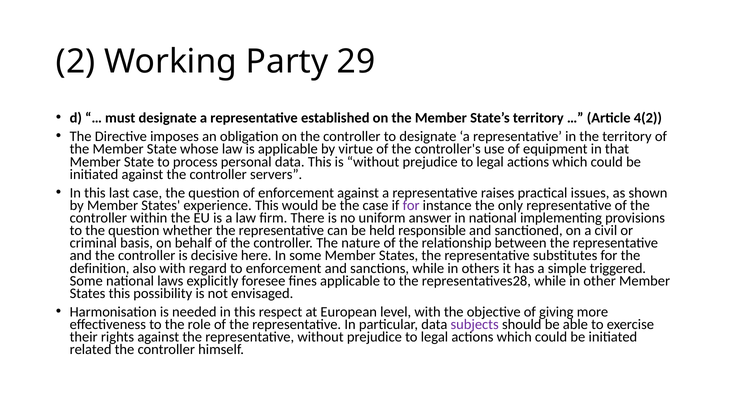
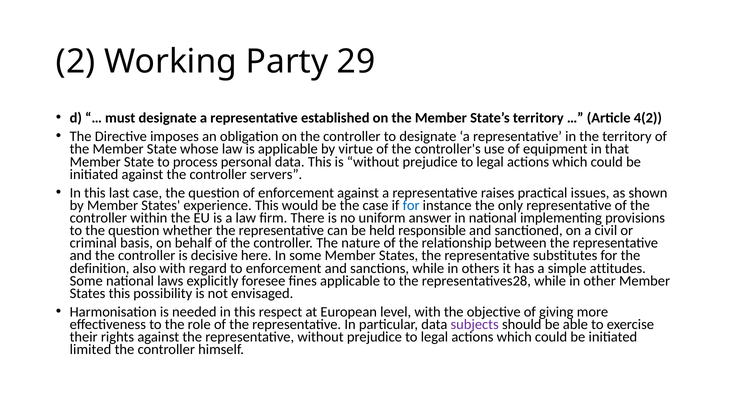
for colour: purple -> blue (411, 205)
triggered: triggered -> attitudes (618, 268)
related: related -> limited (91, 350)
